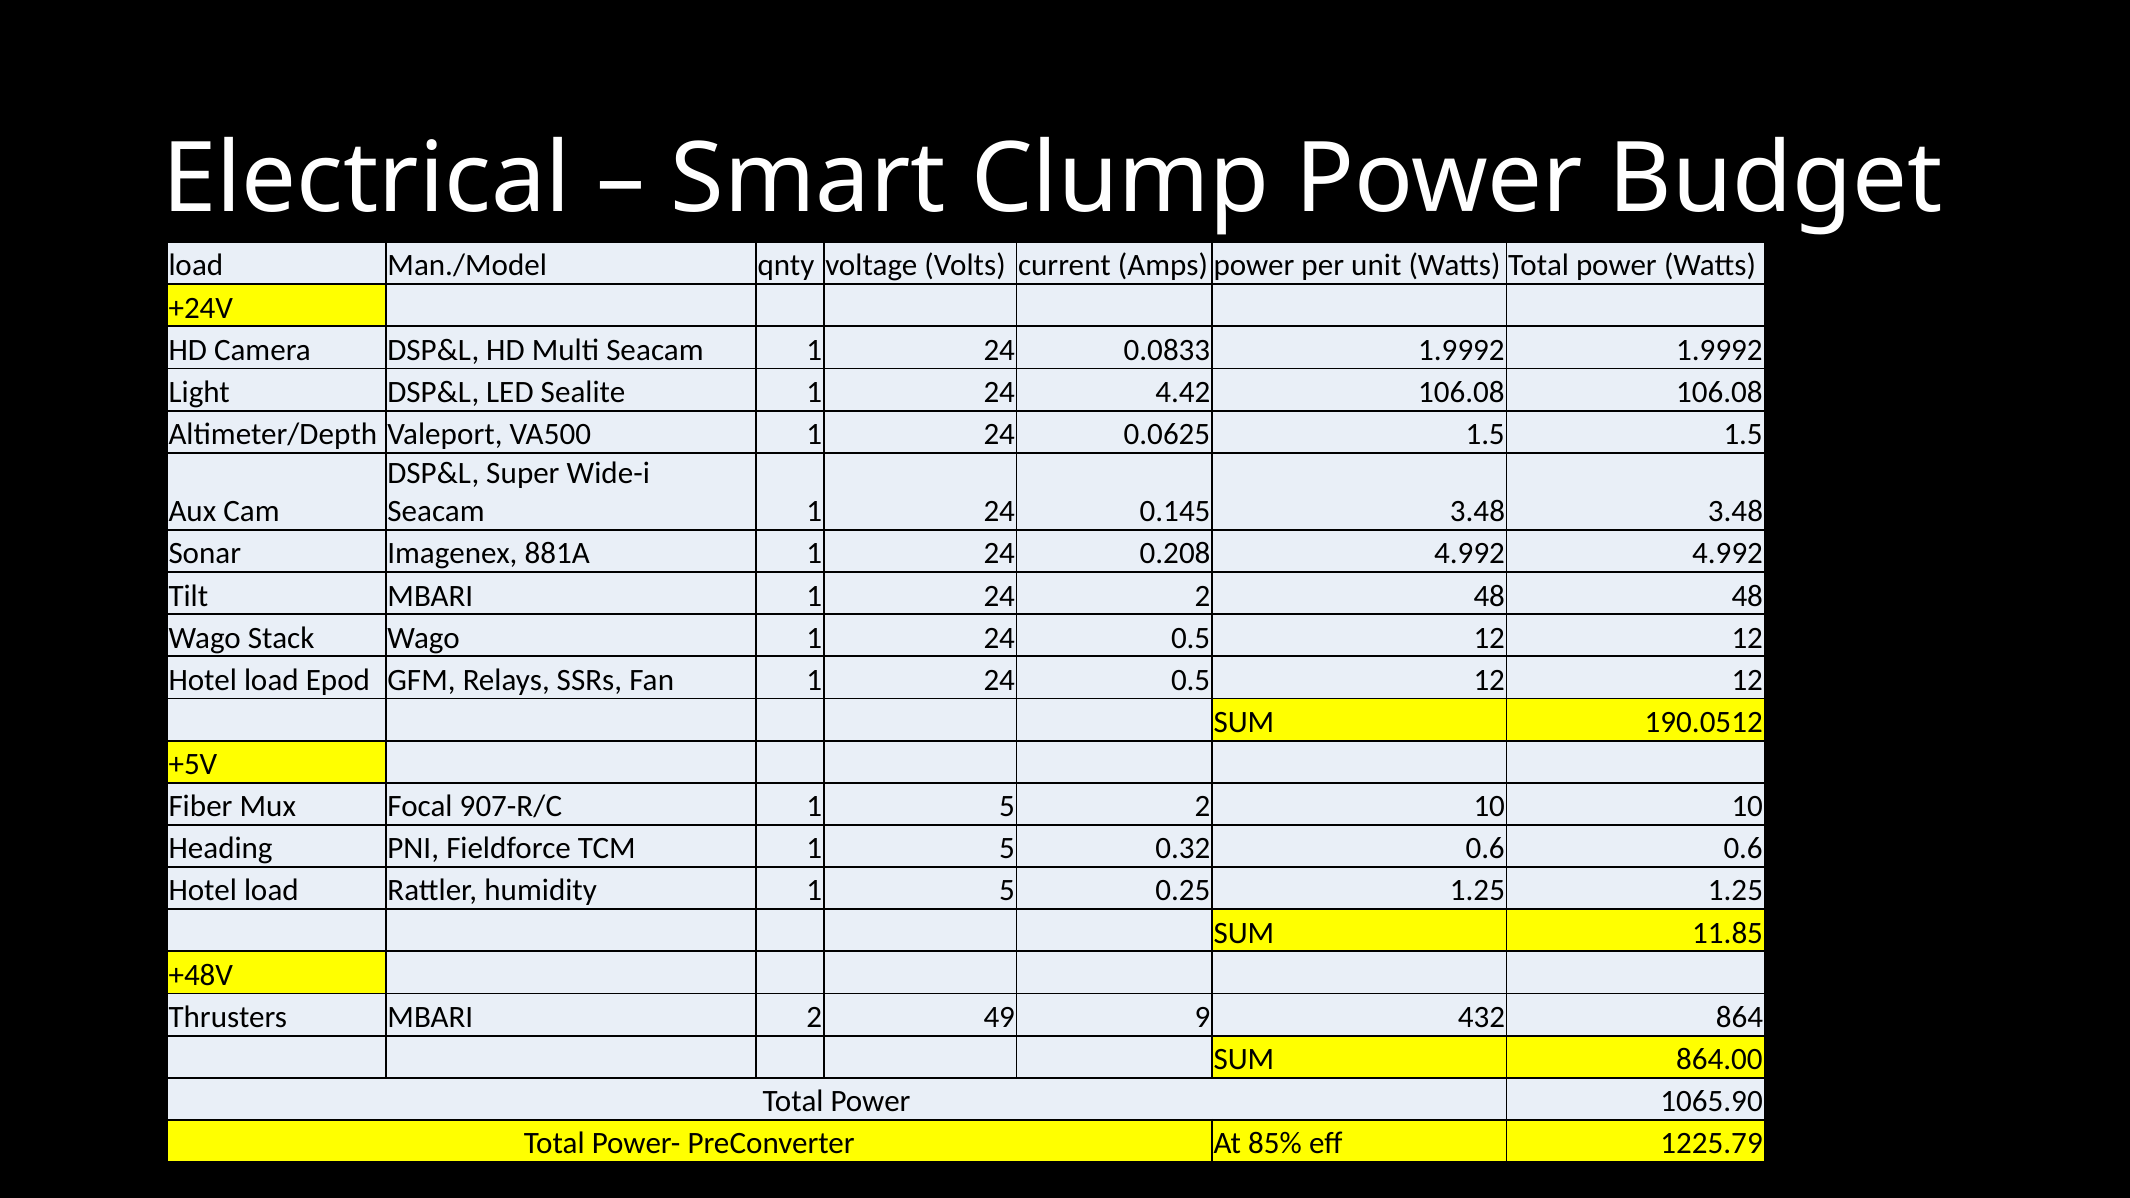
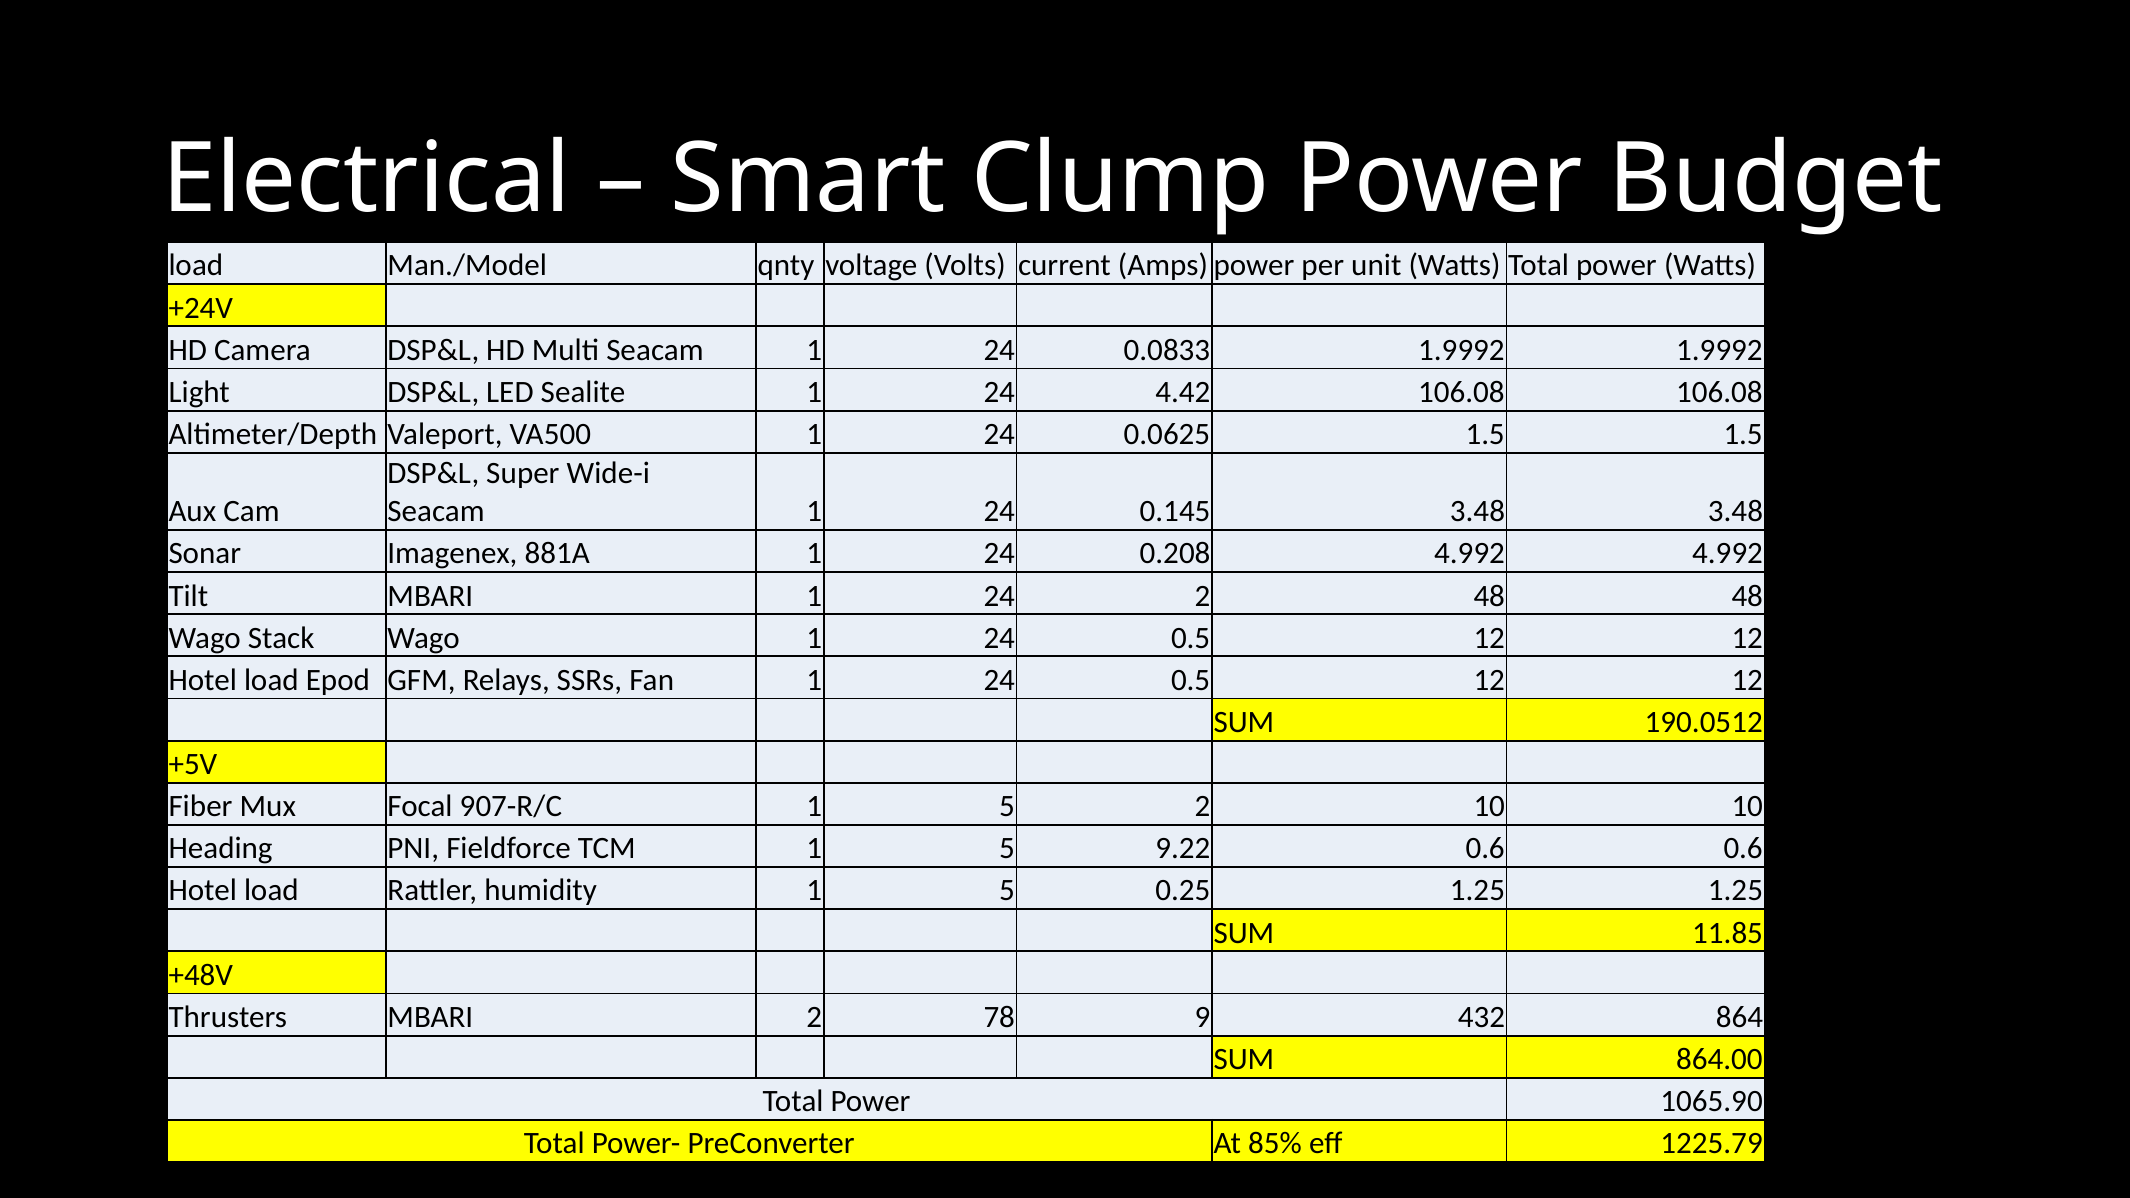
0.32: 0.32 -> 9.22 (1183, 849)
49: 49 -> 78 (999, 1017)
